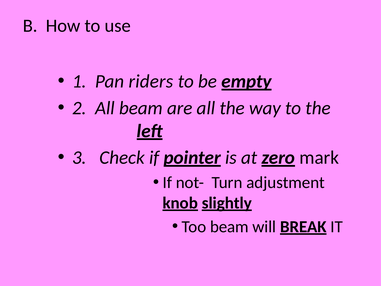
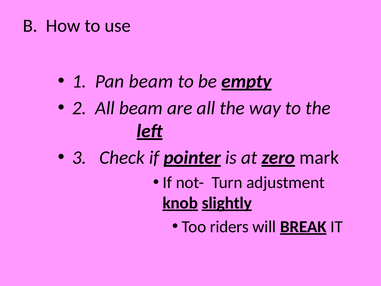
Pan riders: riders -> beam (151, 81)
Too beam: beam -> riders (229, 226)
